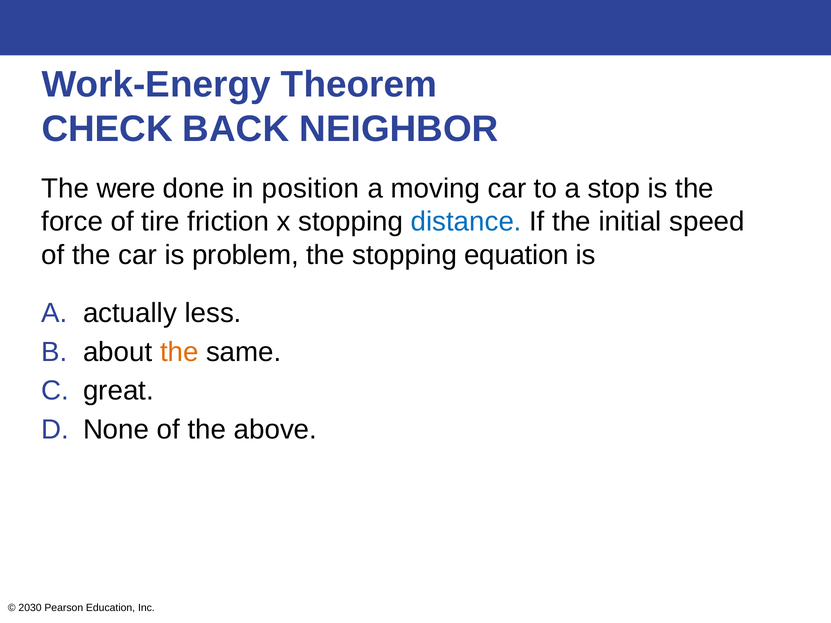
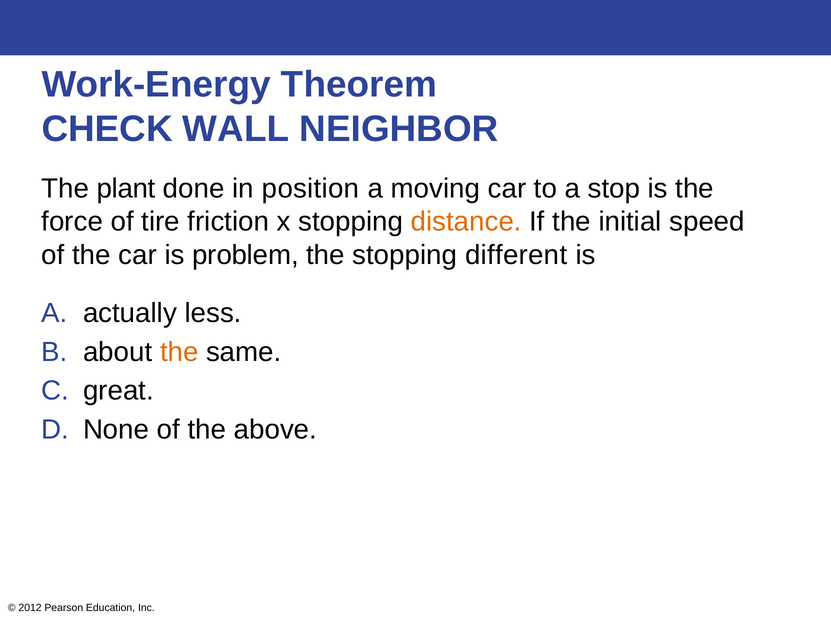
BACK: BACK -> WALL (236, 129)
were: were -> plant (126, 189)
distance colour: blue -> orange (466, 222)
equation: equation -> different (516, 255)
2030: 2030 -> 2012 (30, 608)
